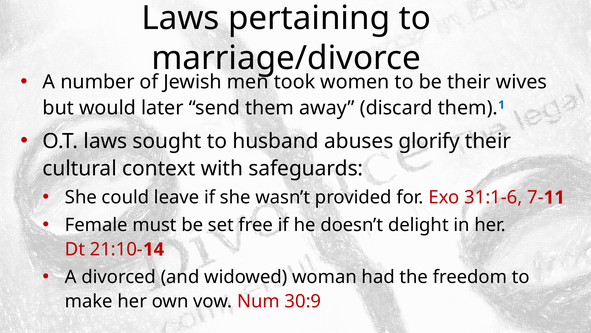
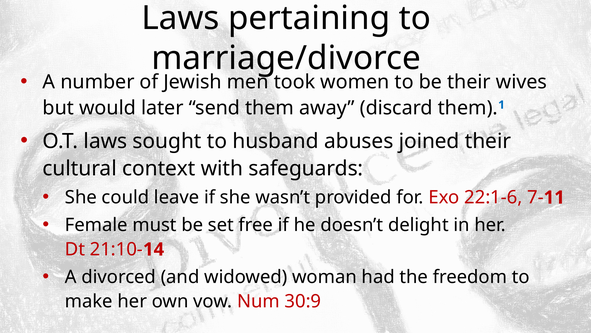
glorify: glorify -> joined (429, 141)
31:1-6: 31:1-6 -> 22:1-6 (493, 197)
